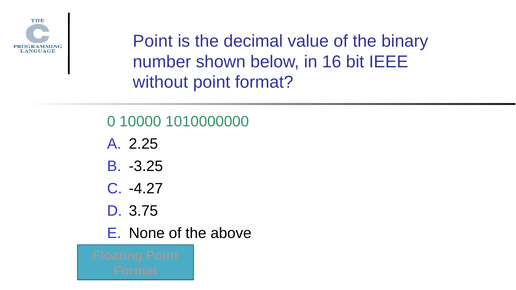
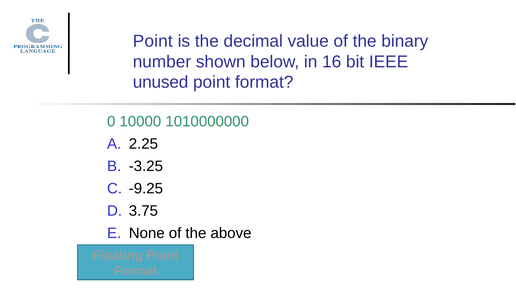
without: without -> unused (161, 82)
-4.27: -4.27 -> -9.25 (146, 189)
